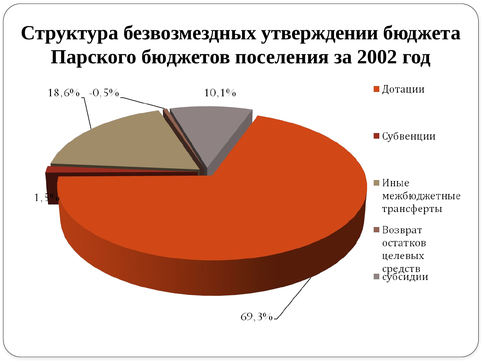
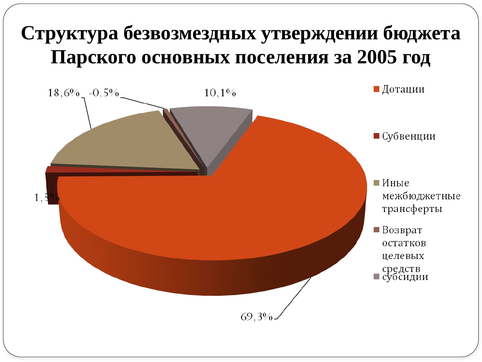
бюджетов: бюджетов -> основных (186, 57)
2002: 2002 -> 2005 (377, 57)
